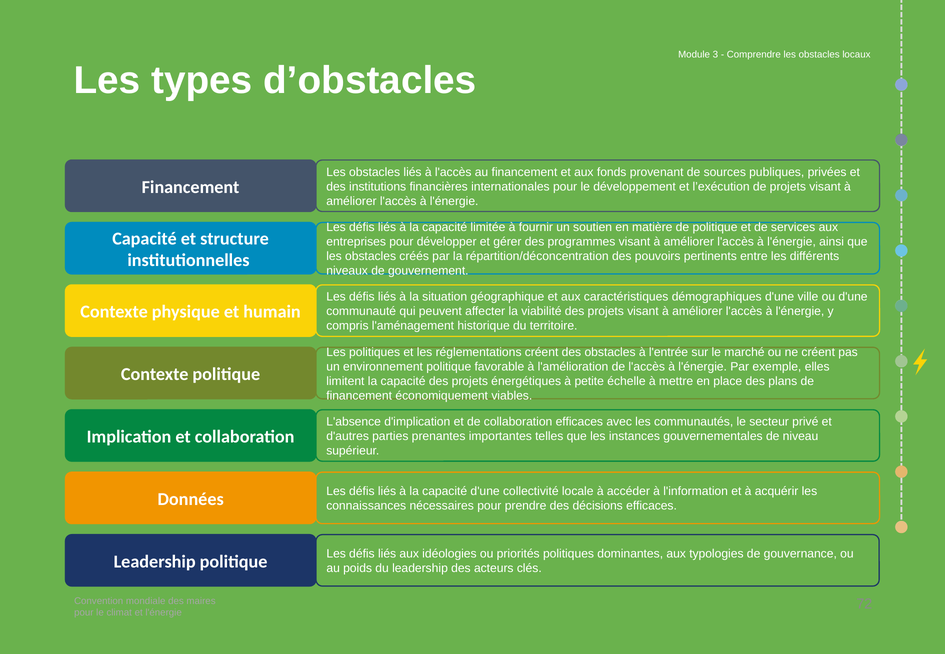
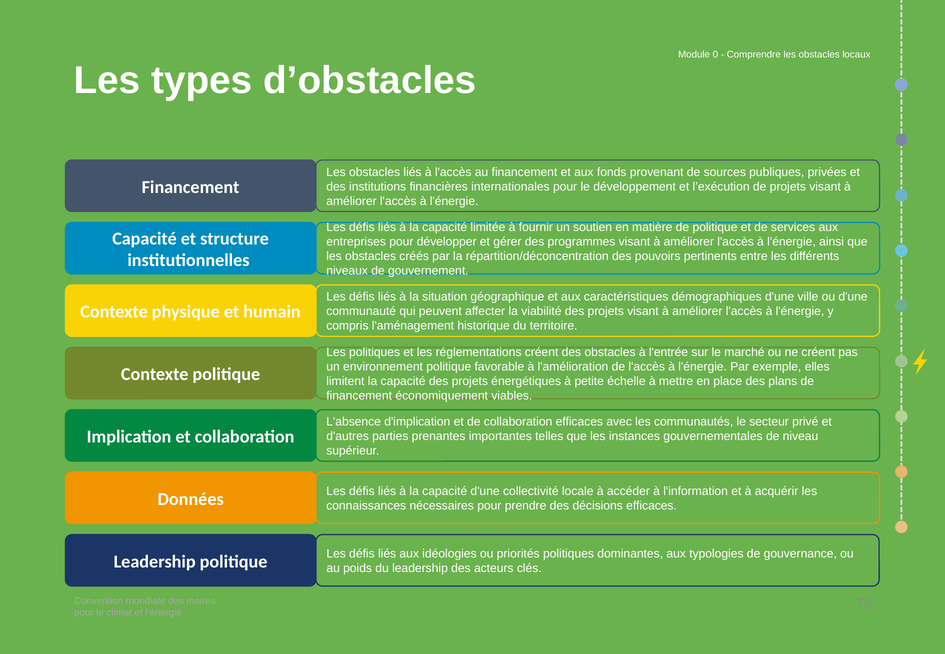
3: 3 -> 0 (715, 55)
